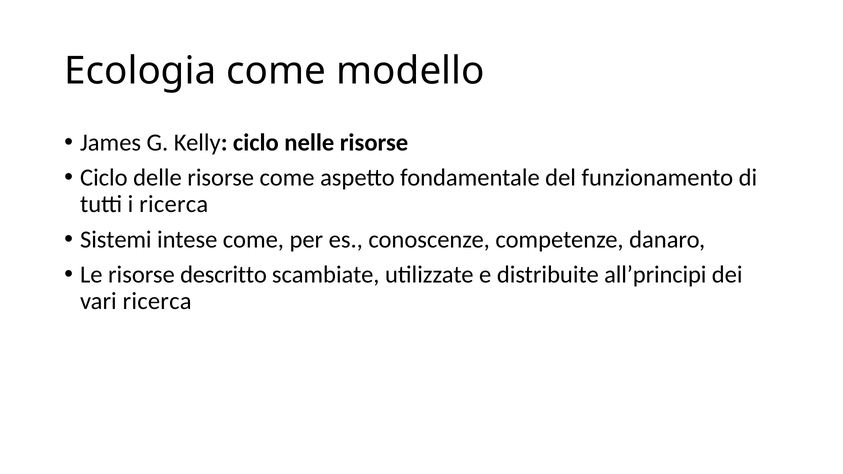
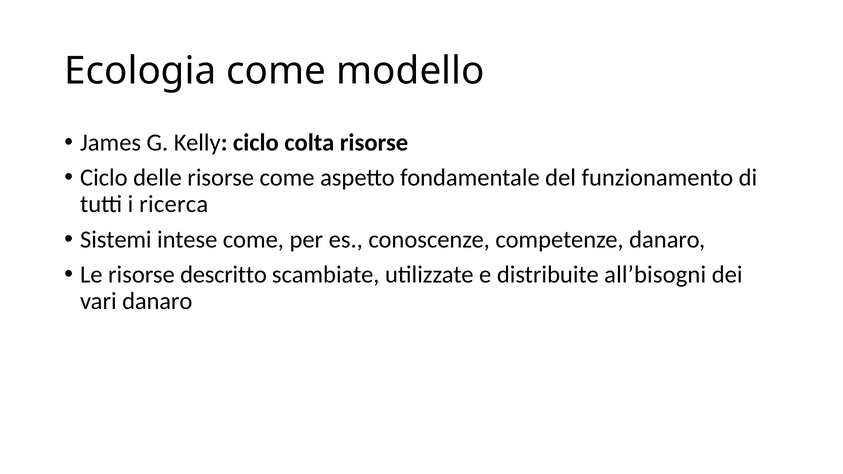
nelle: nelle -> colta (309, 142)
all’principi: all’principi -> all’bisogni (655, 275)
vari ricerca: ricerca -> danaro (157, 301)
